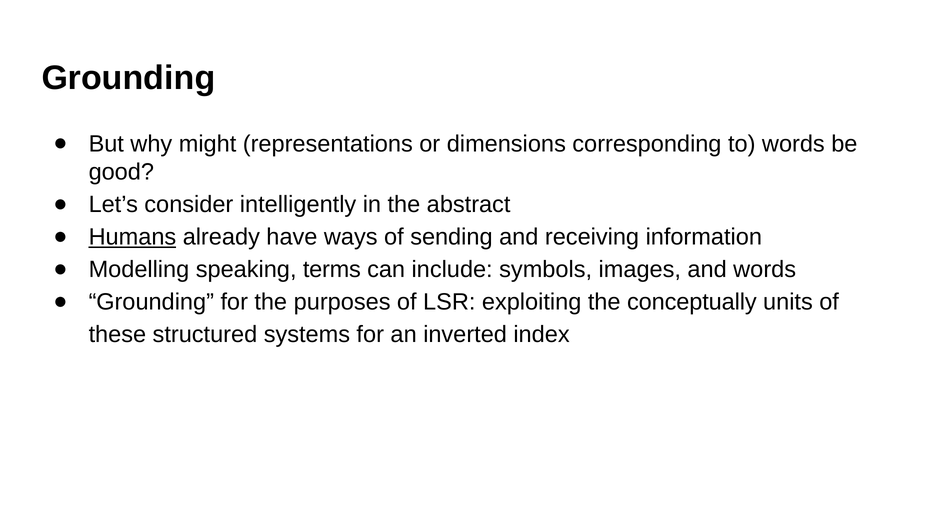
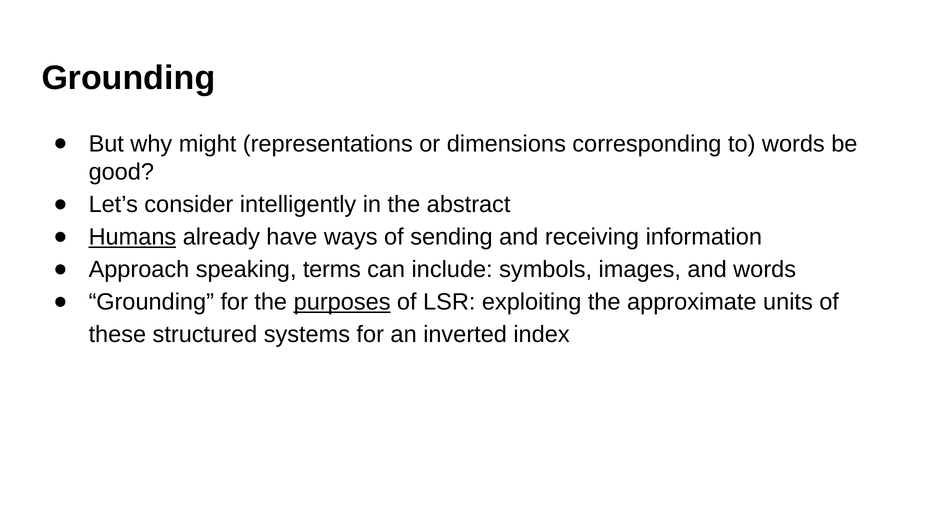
Modelling: Modelling -> Approach (139, 270)
purposes underline: none -> present (342, 302)
conceptually: conceptually -> approximate (692, 302)
